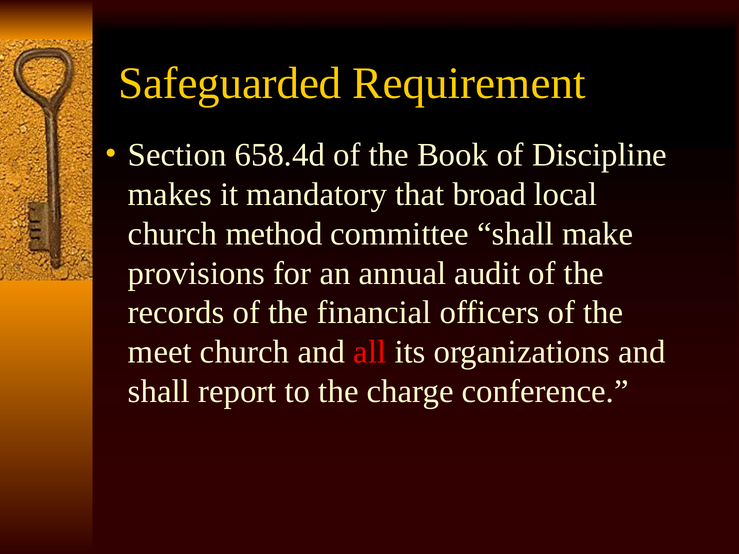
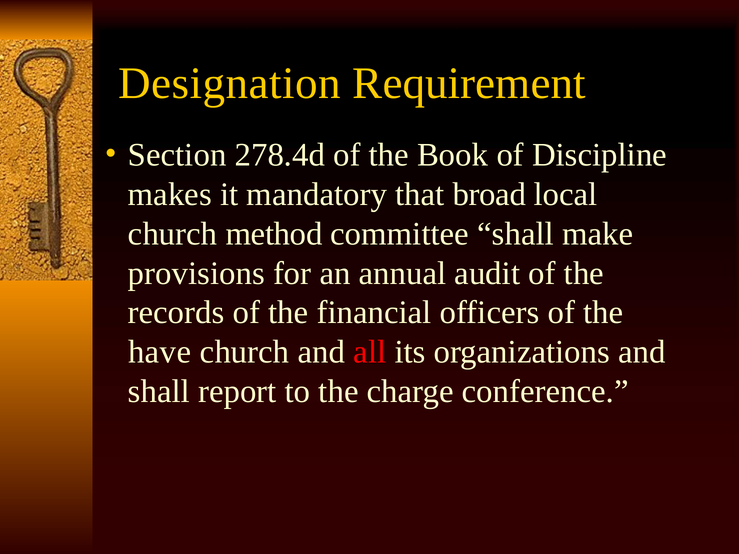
Safeguarded: Safeguarded -> Designation (229, 83)
658.4d: 658.4d -> 278.4d (280, 155)
meet: meet -> have (160, 352)
